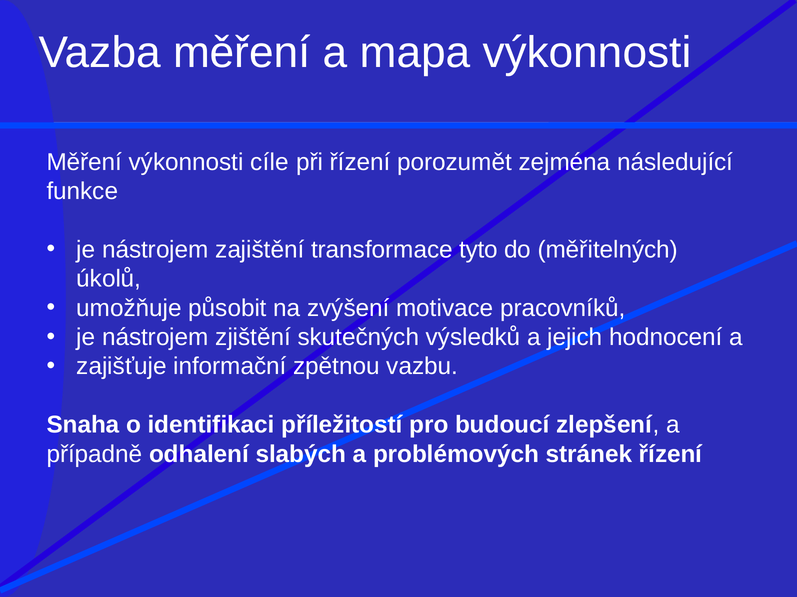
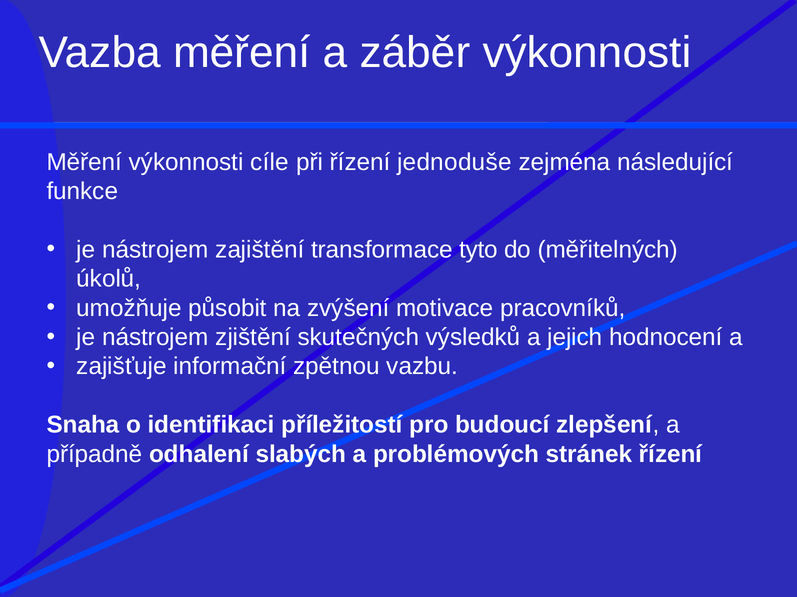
mapa: mapa -> záběr (415, 53)
porozumět: porozumět -> jednoduše (454, 162)
